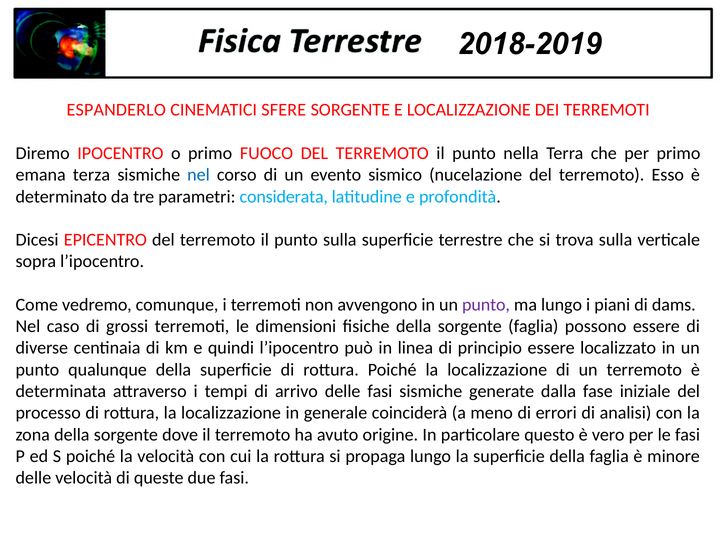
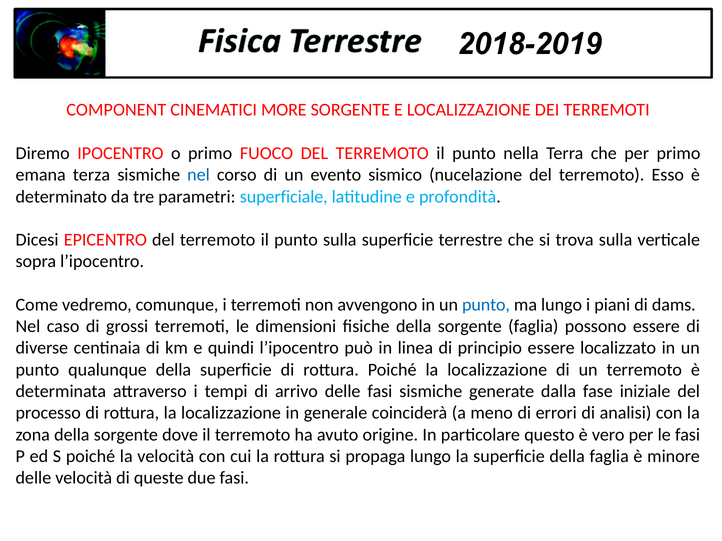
ESPANDERLO: ESPANDERLO -> COMPONENT (116, 110)
SFERE: SFERE -> MORE (284, 110)
considerata: considerata -> superficiale (284, 197)
punto colour: purple -> blue (486, 305)
